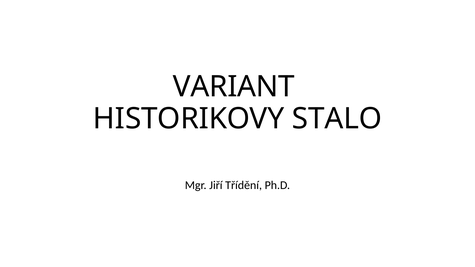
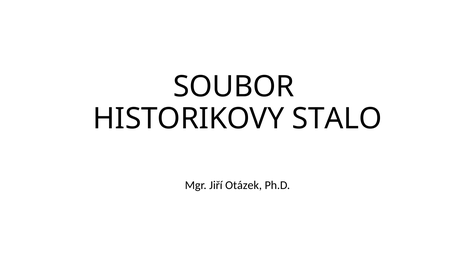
VARIANT: VARIANT -> SOUBOR (234, 87)
Třídění: Třídění -> Otázek (244, 185)
